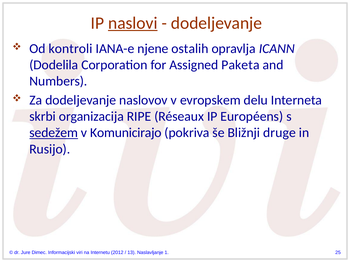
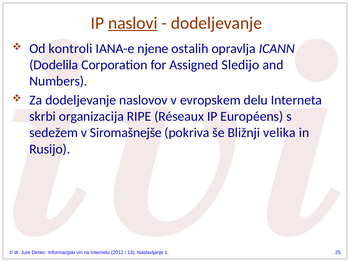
Paketa: Paketa -> Sledijo (240, 65)
sedežem underline: present -> none (54, 133)
Komunicirajo: Komunicirajo -> Siromašnejše (126, 133)
druge: druge -> velika (279, 133)
